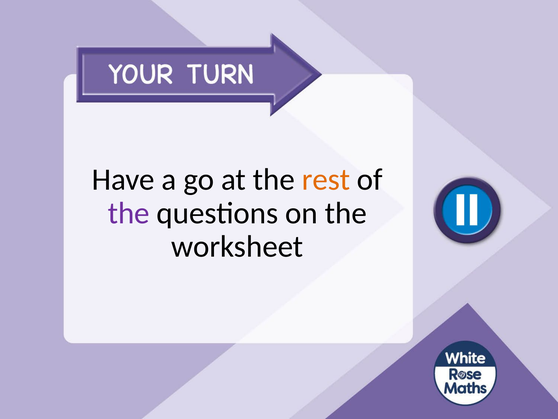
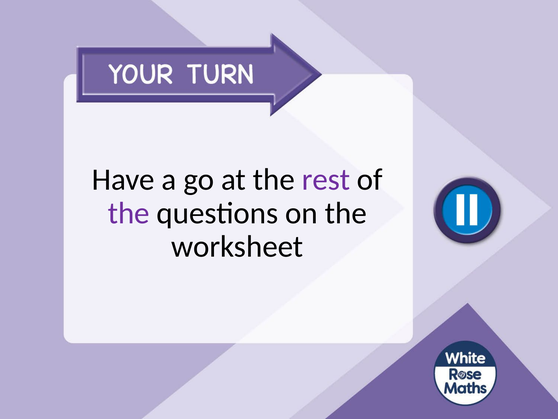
rest colour: orange -> purple (326, 179)
